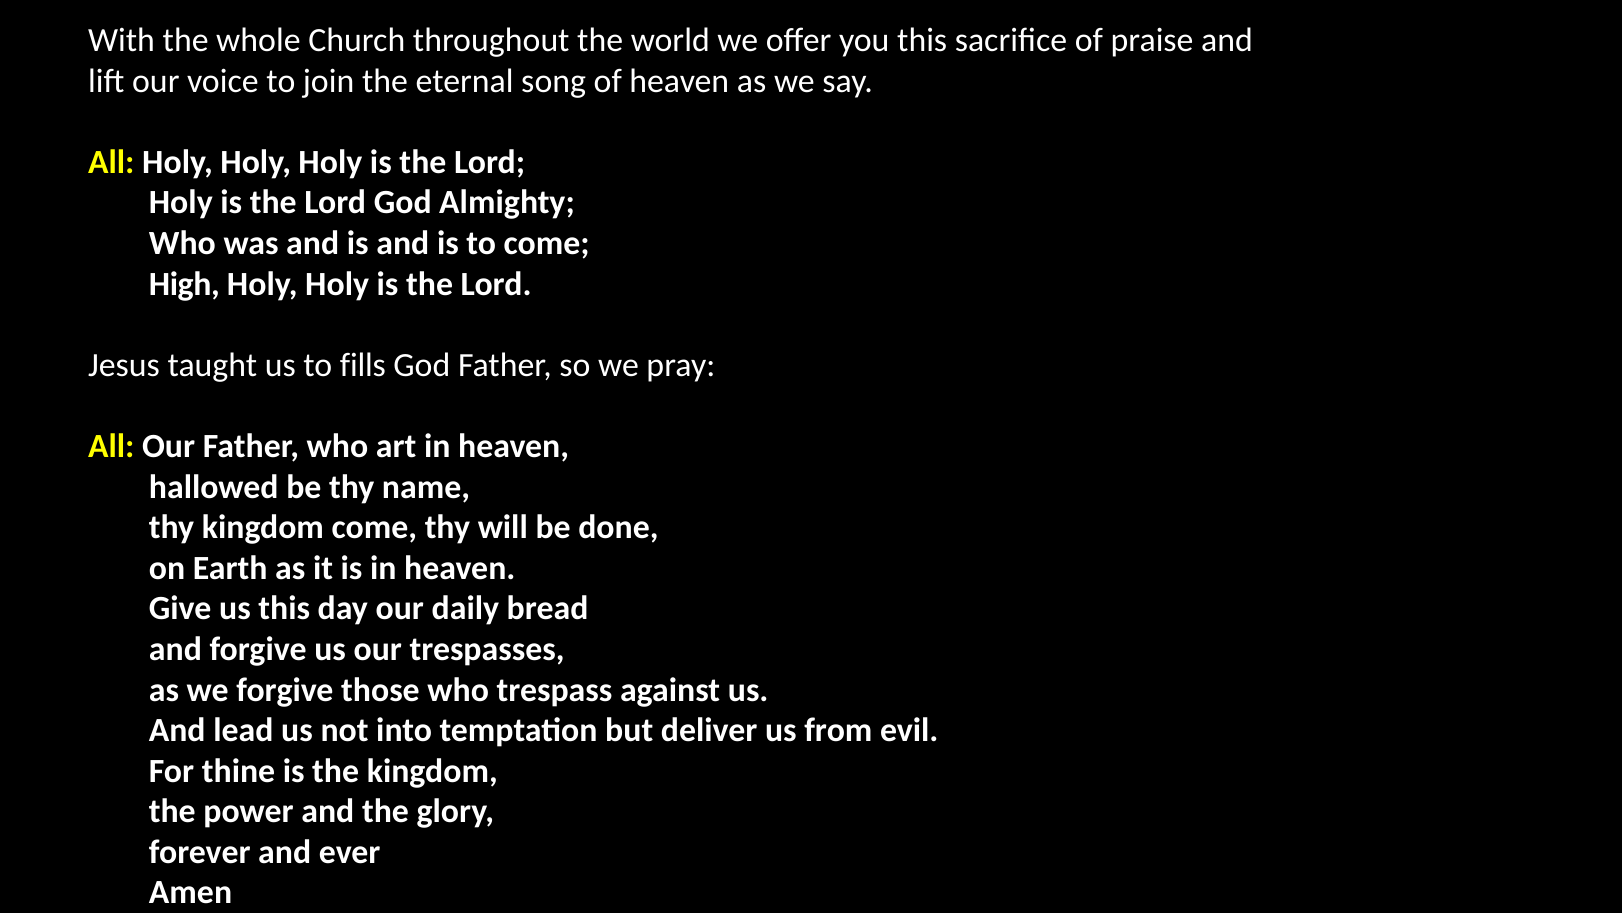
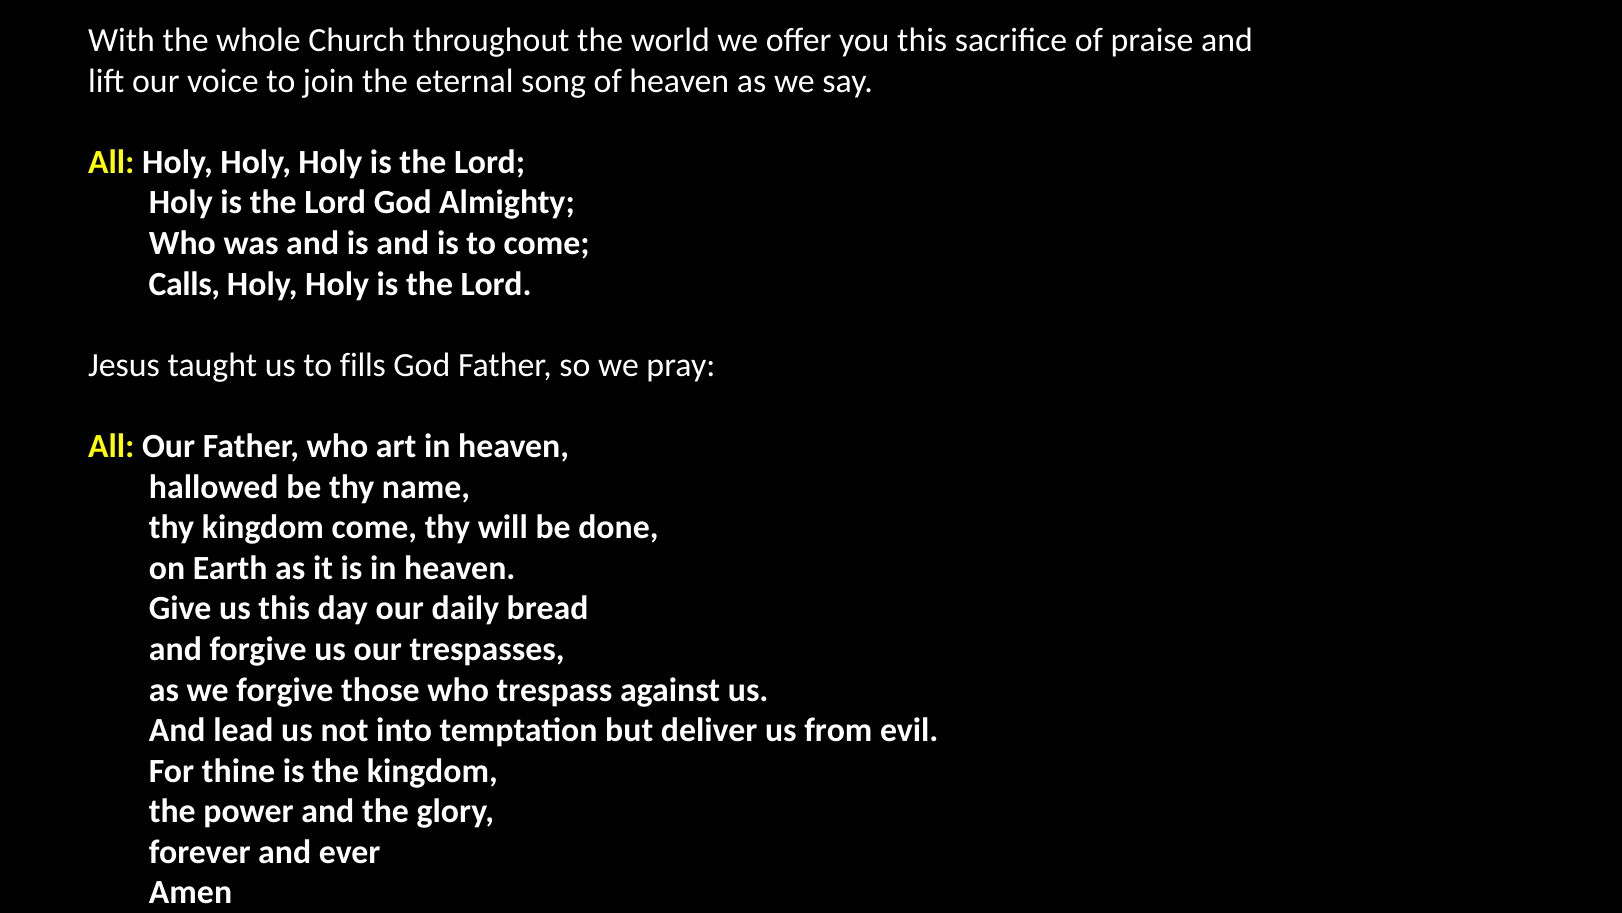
High: High -> Calls (184, 284)
